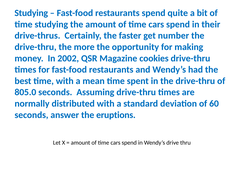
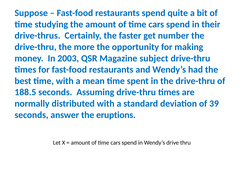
Studying: Studying -> Suppose (31, 13)
2002: 2002 -> 2003 (68, 58)
cookies: cookies -> subject (154, 58)
805.0: 805.0 -> 188.5 (25, 92)
60: 60 -> 39 (214, 104)
